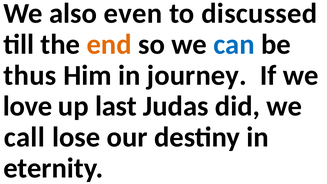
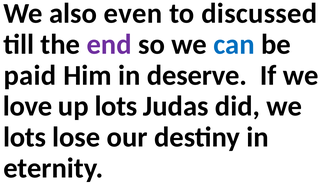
end colour: orange -> purple (109, 44)
thus: thus -> paid (30, 75)
journey: journey -> deserve (197, 75)
up last: last -> lots (116, 106)
call: call -> lots (25, 137)
